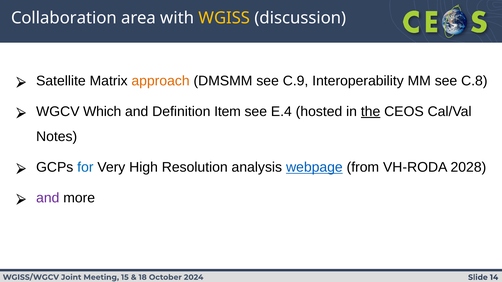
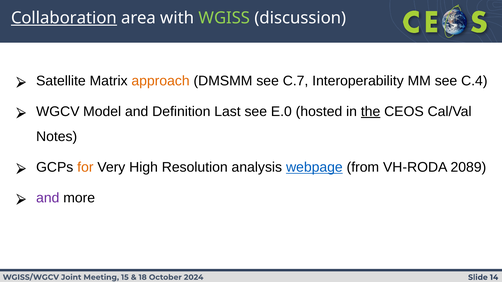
Collaboration underline: none -> present (64, 18)
WGISS colour: yellow -> light green (224, 18)
C.9: C.9 -> C.7 (296, 81)
C.8: C.8 -> C.4 (474, 81)
Which: Which -> Model (102, 112)
Item: Item -> Last (227, 112)
E.4: E.4 -> E.0 (281, 112)
for colour: blue -> orange (85, 167)
2028: 2028 -> 2089 (468, 167)
